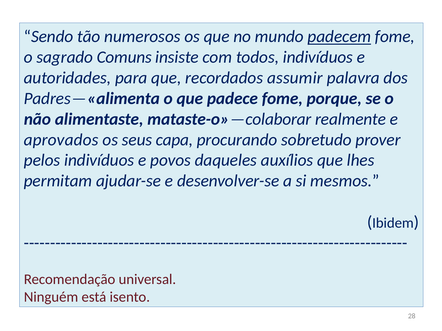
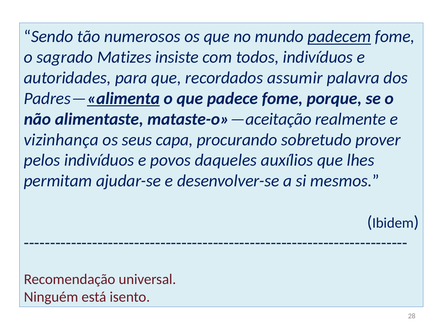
Comuns: Comuns -> Matizes (124, 57)
alimenta underline: none -> present (123, 99)
colaborar: colaborar -> aceitação (278, 119)
aprovados: aprovados -> vizinhança (61, 140)
